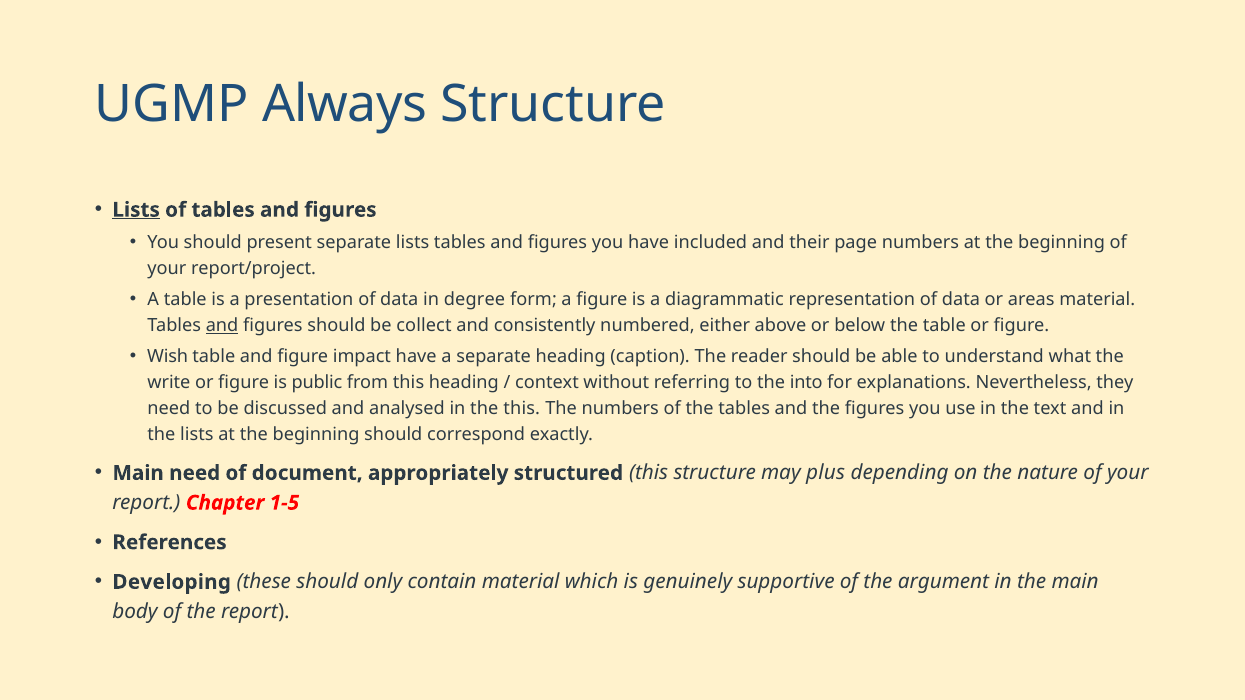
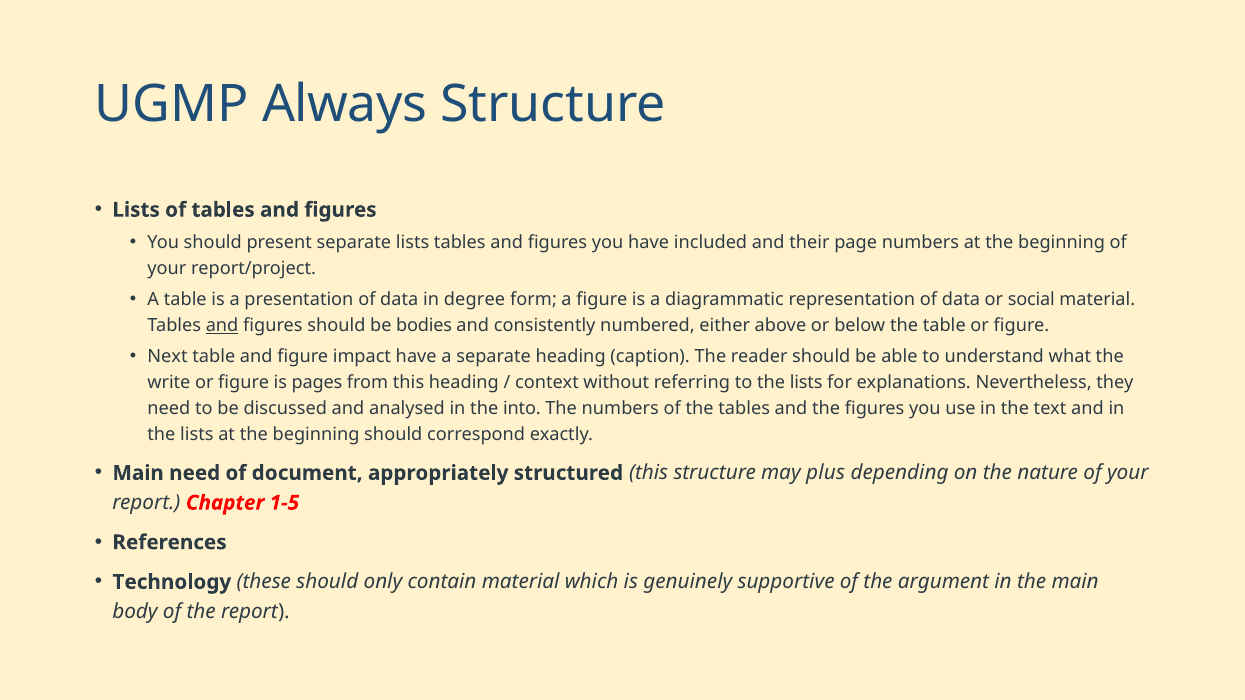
Lists underline: present -> none (136, 210)
areas: areas -> social (1031, 299)
collect: collect -> bodies (424, 326)
Wish: Wish -> Next (168, 357)
public: public -> pages (317, 383)
to the into: into -> lists (806, 383)
the this: this -> into (522, 409)
Developing: Developing -> Technology (172, 582)
